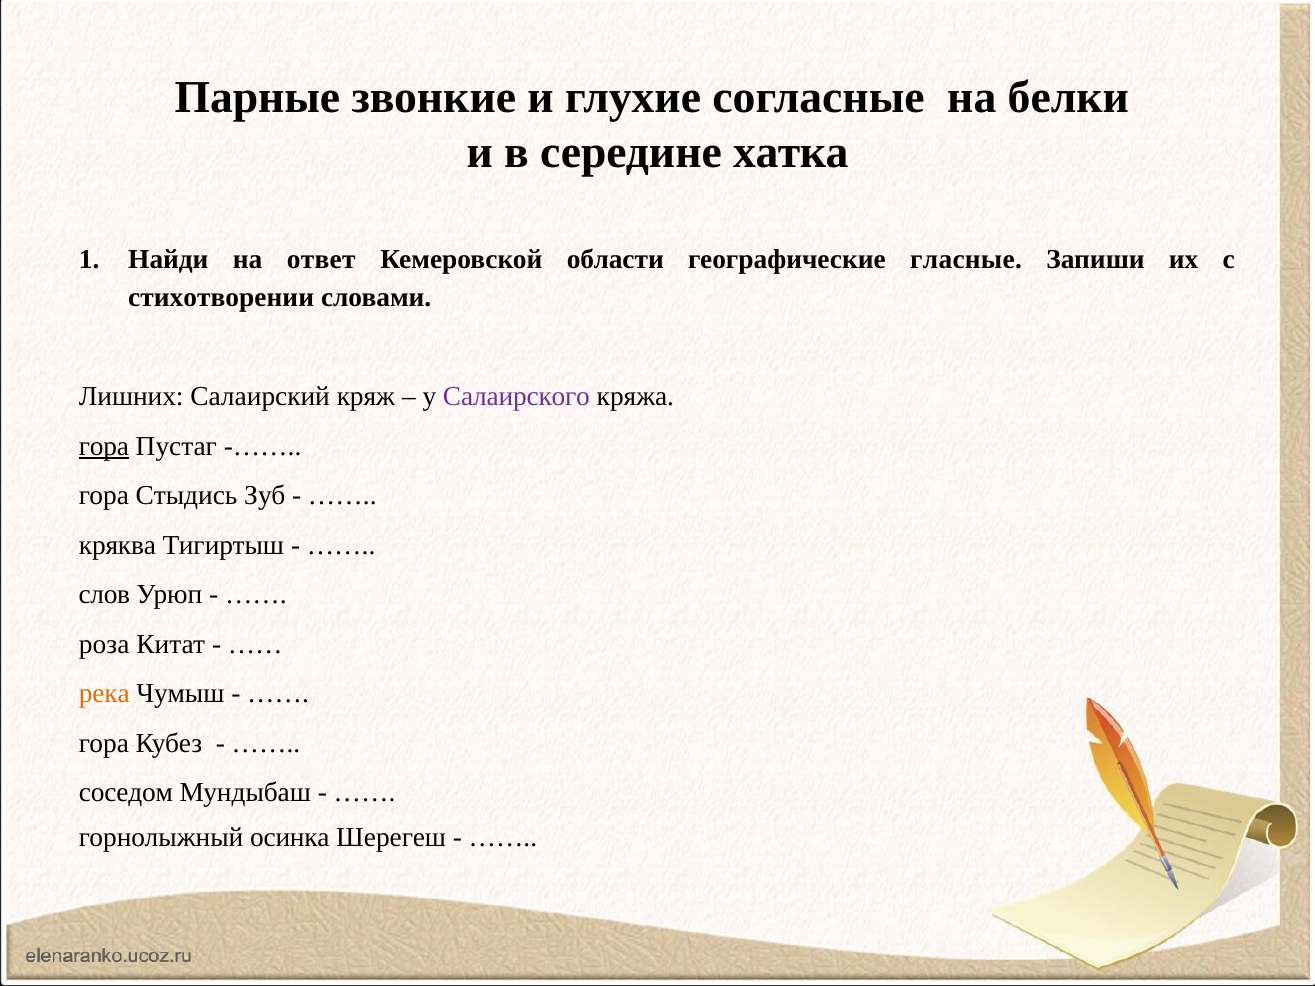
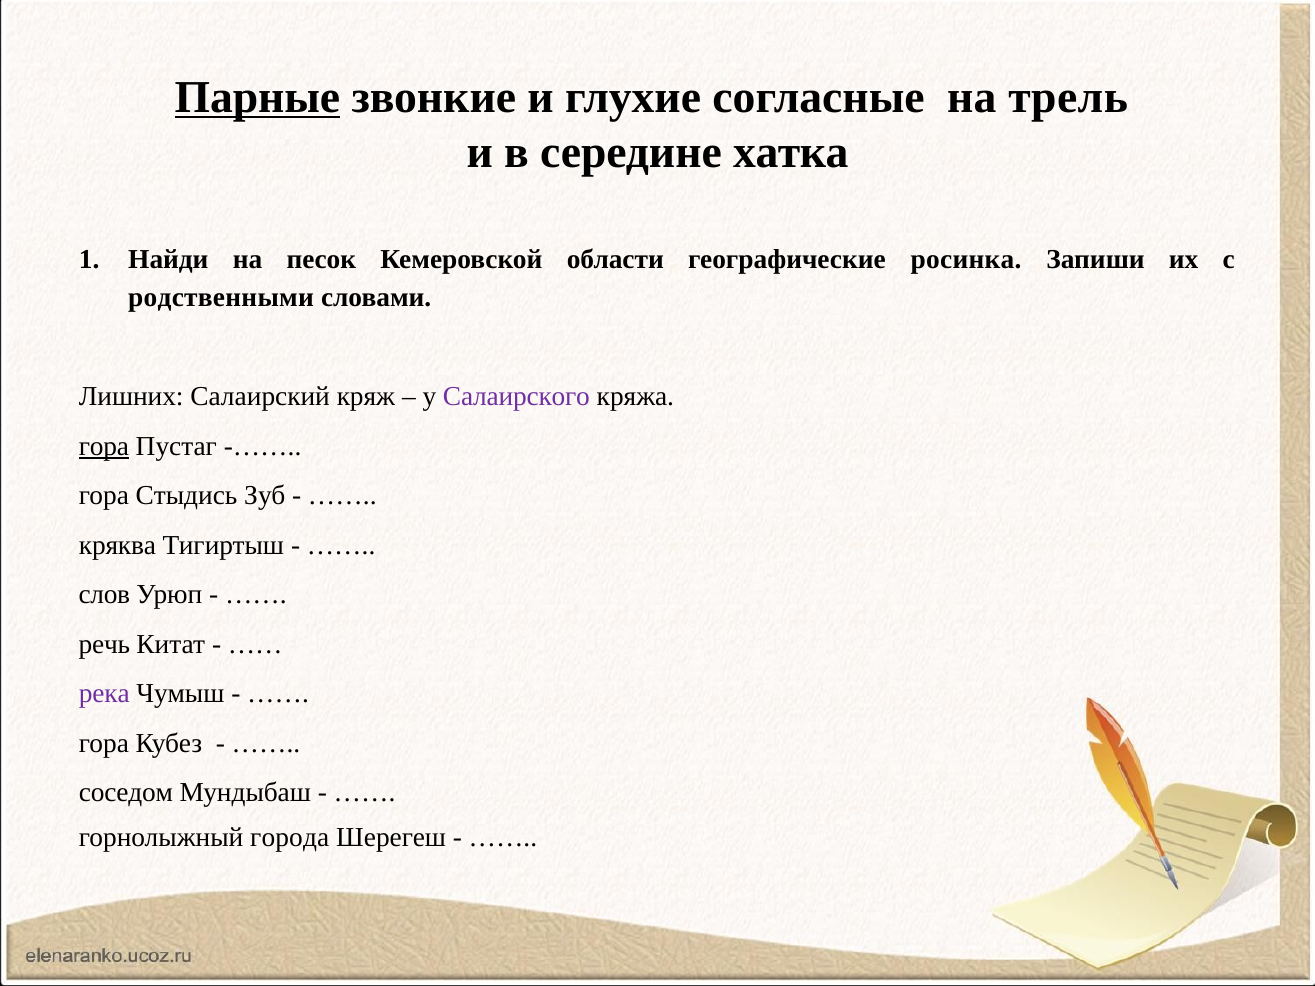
Парные underline: none -> present (257, 97)
белки: белки -> трель (1068, 97)
ответ: ответ -> песок (321, 260)
гласные: гласные -> росинка (966, 260)
стихотворении: стихотворении -> родственными (221, 298)
роза: роза -> речь (104, 644)
река colour: orange -> purple (104, 694)
осинка: осинка -> города (290, 837)
